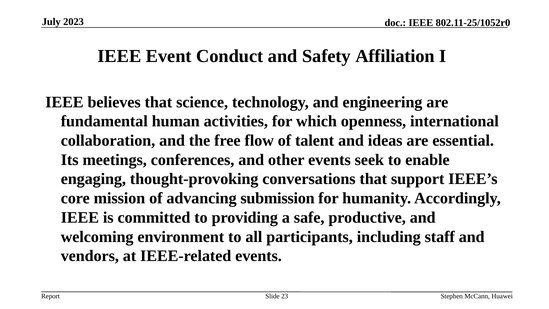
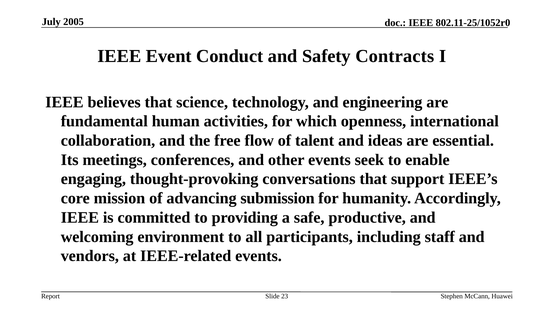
2023: 2023 -> 2005 (74, 22)
Affiliation: Affiliation -> Contracts (395, 56)
